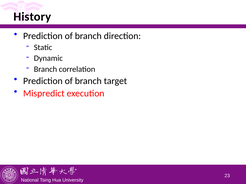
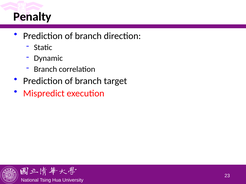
History: History -> Penalty (32, 17)
